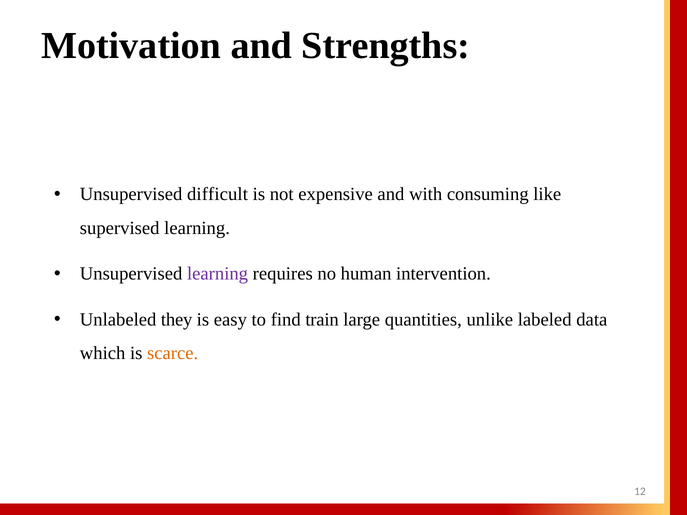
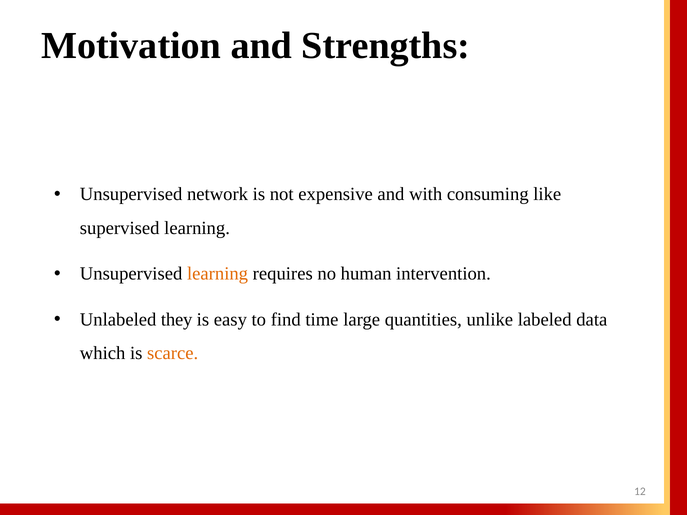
difficult: difficult -> network (218, 194)
learning colour: purple -> orange (218, 274)
train: train -> time (322, 320)
